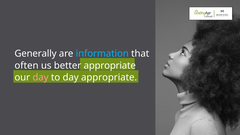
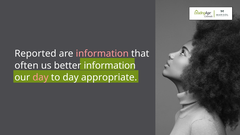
Generally: Generally -> Reported (35, 54)
information colour: light blue -> pink (102, 54)
better appropriate: appropriate -> information (110, 65)
